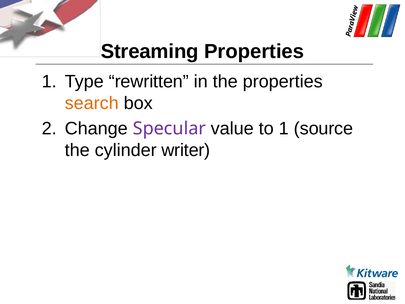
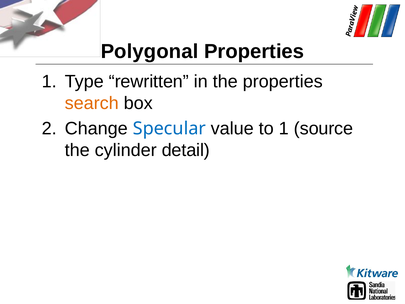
Streaming: Streaming -> Polygonal (150, 51)
Specular colour: purple -> blue (169, 128)
writer: writer -> detail (186, 150)
